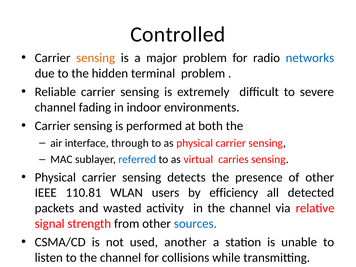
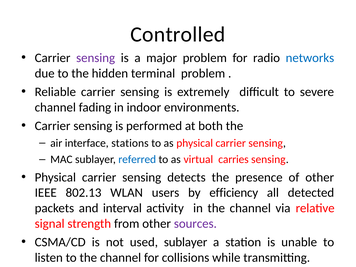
sensing colour: orange -> purple (96, 58)
through: through -> stations (130, 143)
110.81: 110.81 -> 802.13 (84, 193)
wasted: wasted -> interval (122, 208)
sources colour: blue -> purple (195, 224)
used another: another -> sublayer (186, 242)
